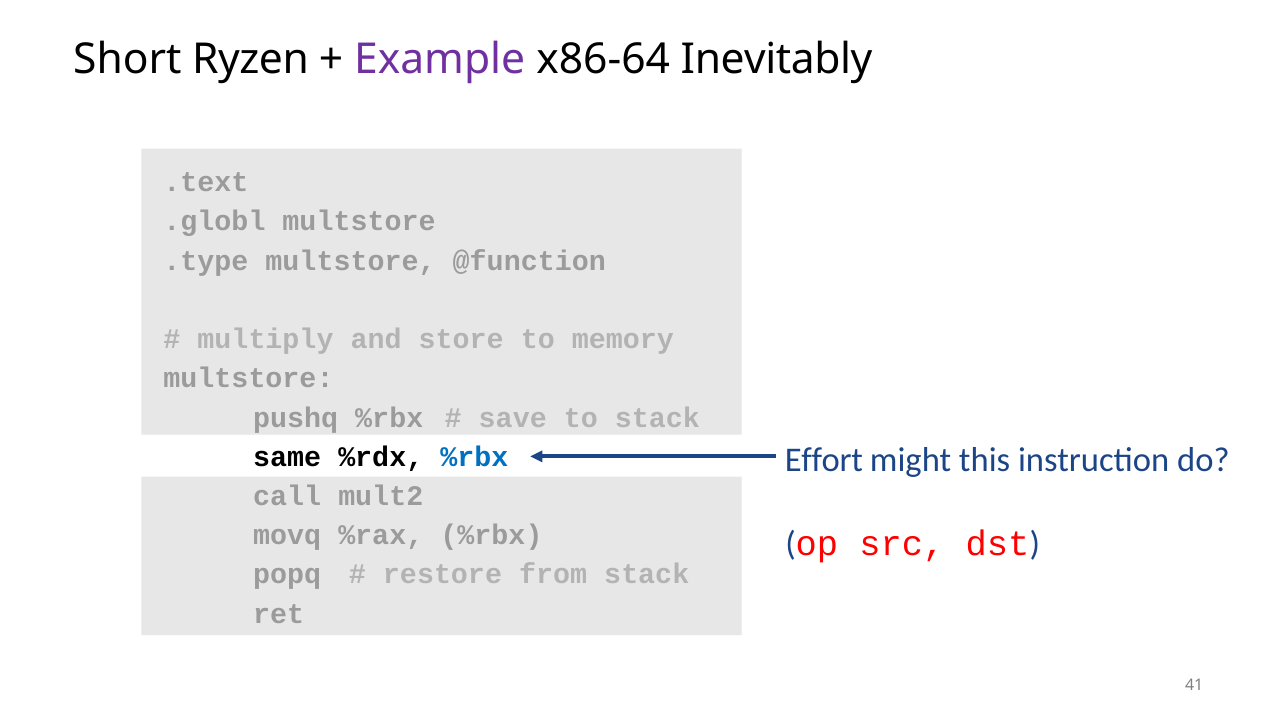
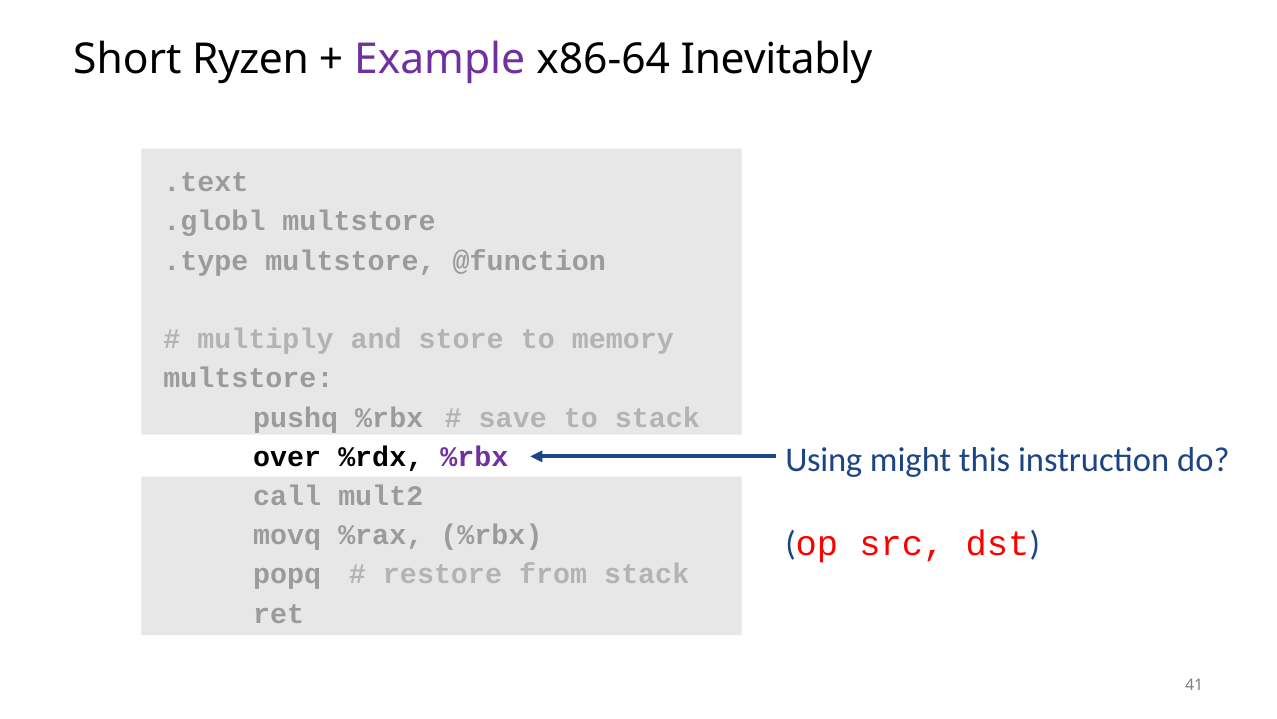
Effort: Effort -> Using (824, 460)
same: same -> over (287, 456)
%rbx colour: blue -> purple (474, 456)
